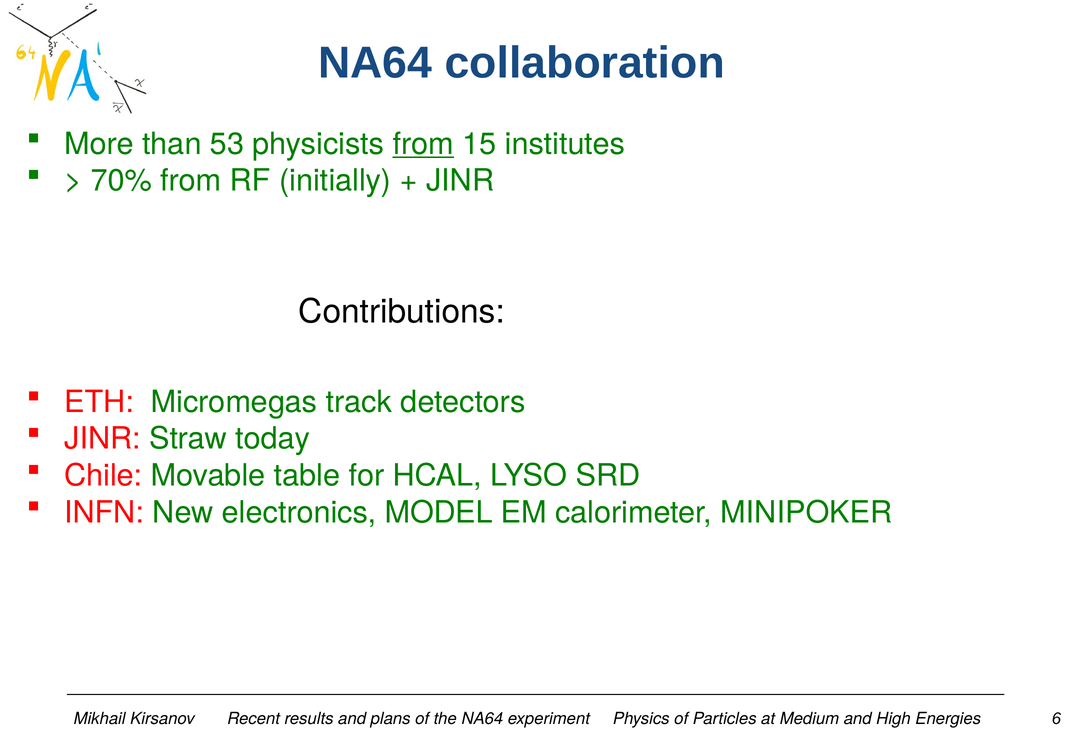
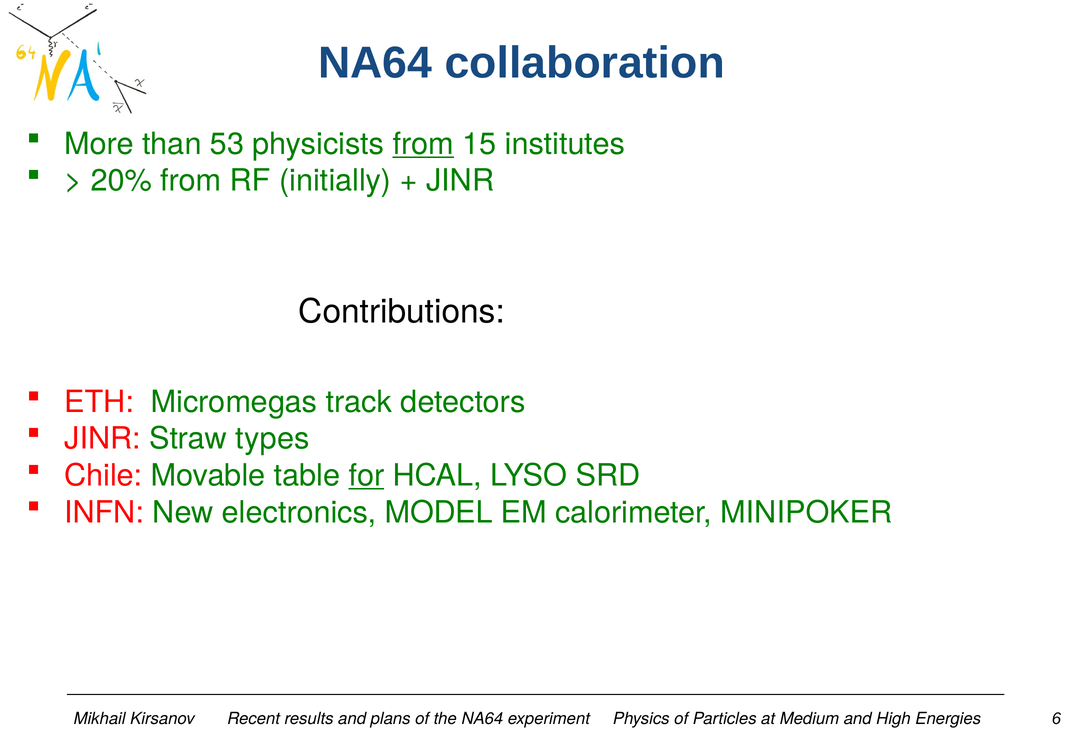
70%: 70% -> 20% (121, 181)
today: today -> types (273, 439)
for underline: none -> present (366, 476)
